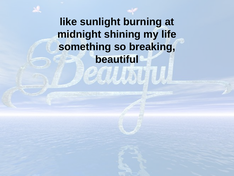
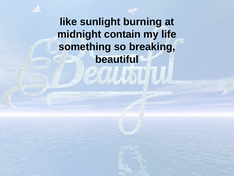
shining: shining -> contain (122, 34)
